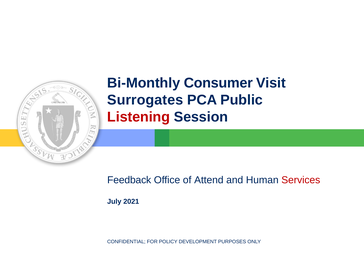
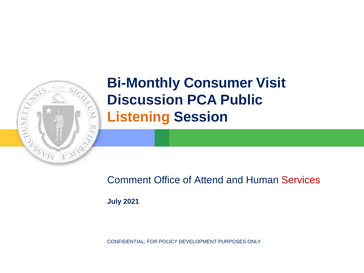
Surrogates: Surrogates -> Discussion (145, 100)
Listening colour: red -> orange (139, 117)
Feedback: Feedback -> Comment (129, 180)
